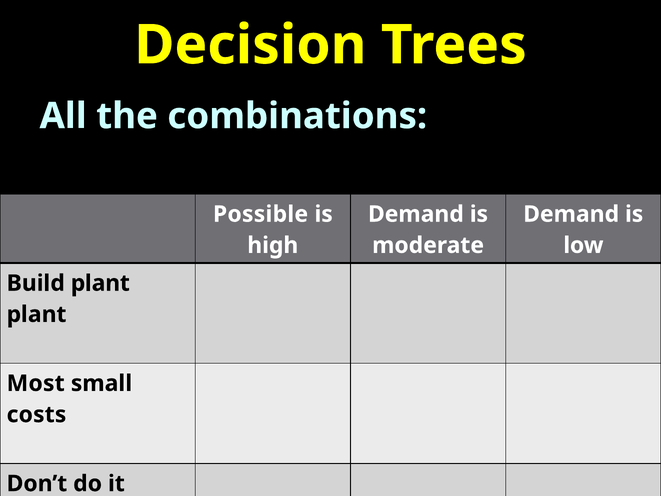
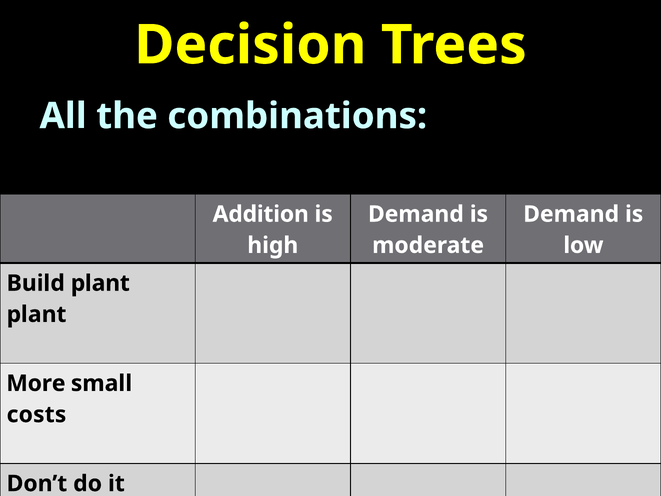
Possible: Possible -> Addition (261, 214)
Most: Most -> More (36, 383)
